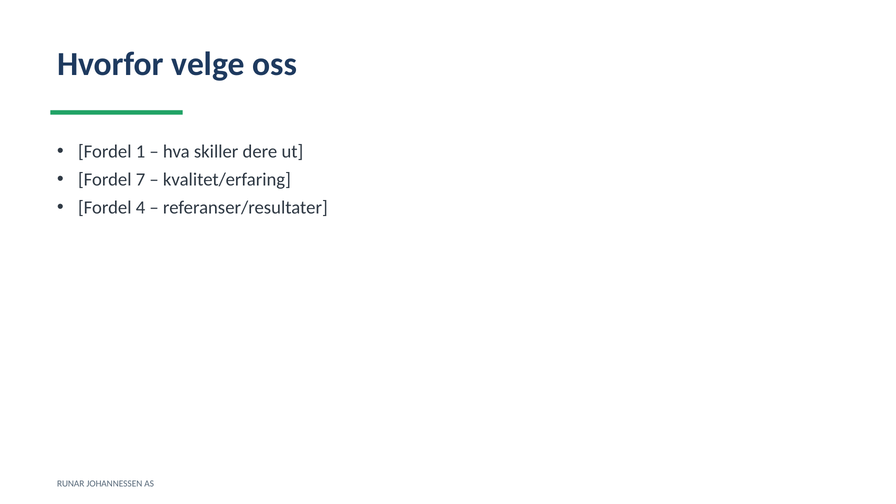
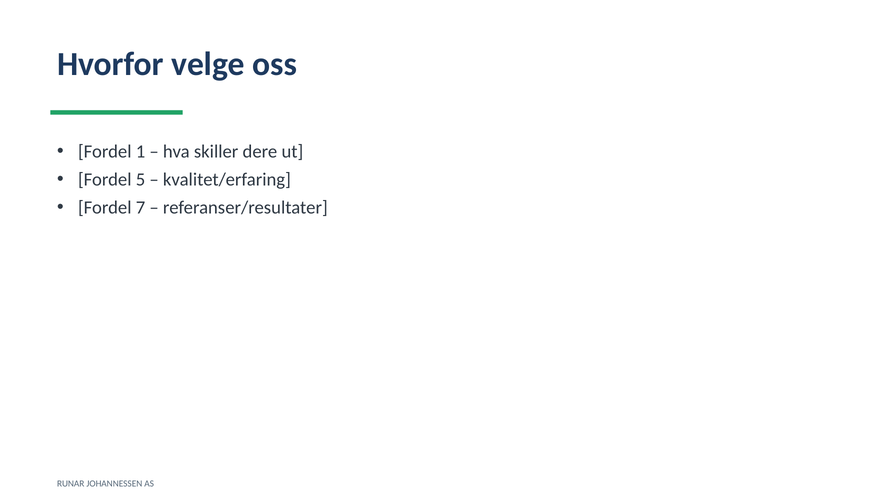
7: 7 -> 5 (141, 180)
4: 4 -> 7 (141, 208)
